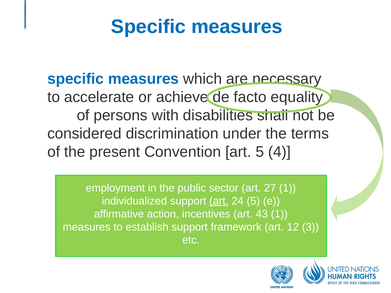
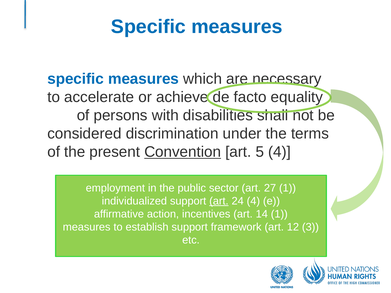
Convention underline: none -> present (183, 152)
24 5: 5 -> 4 (253, 201)
43: 43 -> 14 (262, 214)
